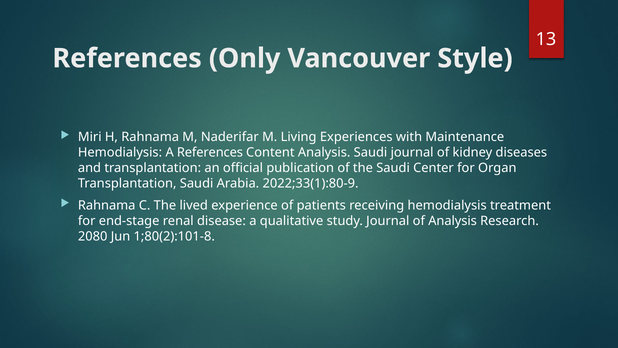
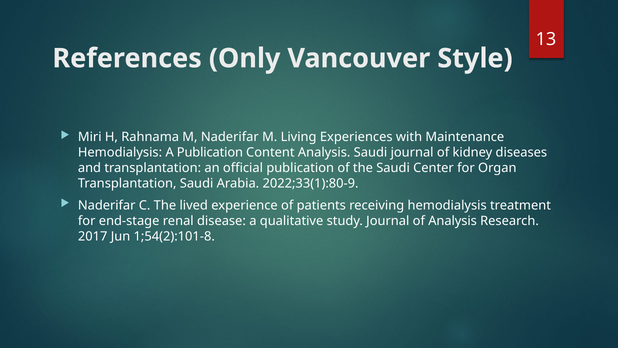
A References: References -> Publication (210, 152)
Rahnama: Rahnama -> Naderifar (107, 205)
2080: 2080 -> 2017 (93, 236)
1;80(2):101-8: 1;80(2):101-8 -> 1;54(2):101-8 (174, 236)
